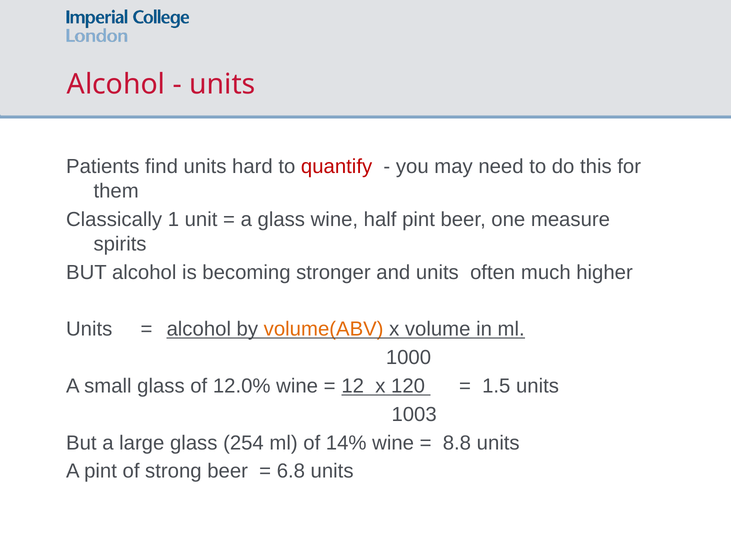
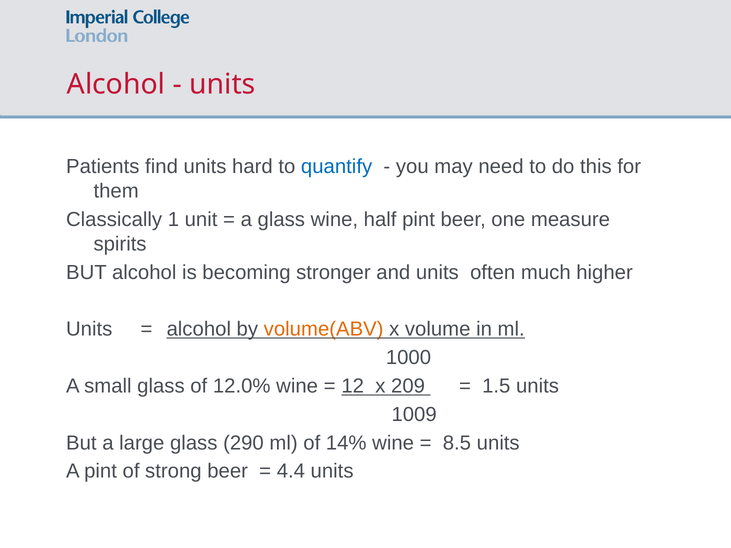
quantify colour: red -> blue (337, 167)
120: 120 -> 209 (408, 386)
1003: 1003 -> 1009 (414, 415)
254: 254 -> 290 (243, 443)
8.8: 8.8 -> 8.5 (457, 443)
6.8: 6.8 -> 4.4 (291, 471)
